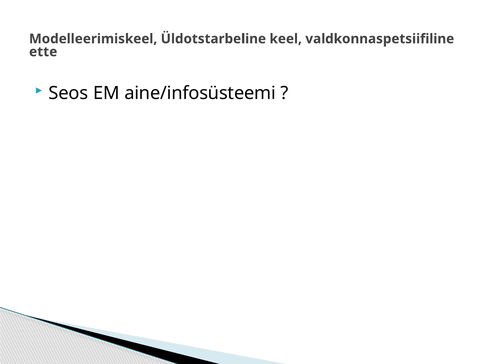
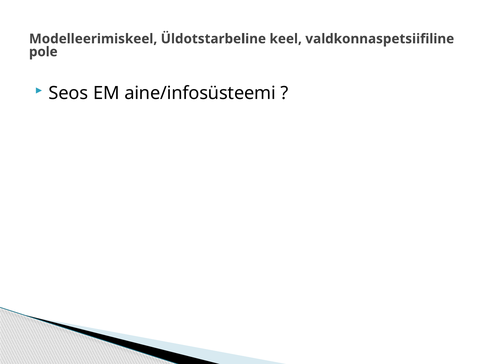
ette: ette -> pole (43, 52)
